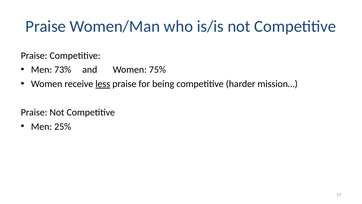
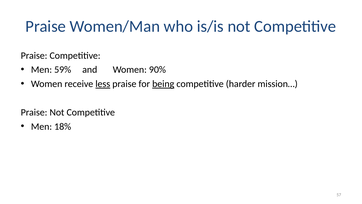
73%: 73% -> 59% (63, 70)
75%: 75% -> 90% (157, 70)
being underline: none -> present (163, 84)
25%: 25% -> 18% (63, 126)
